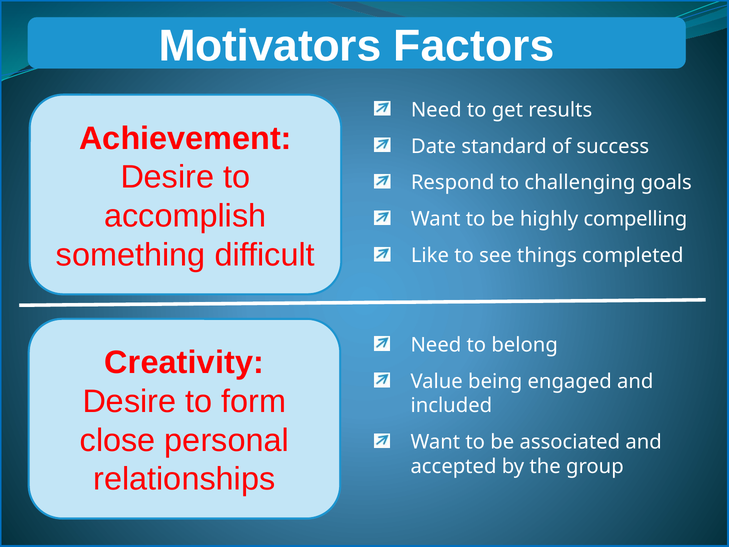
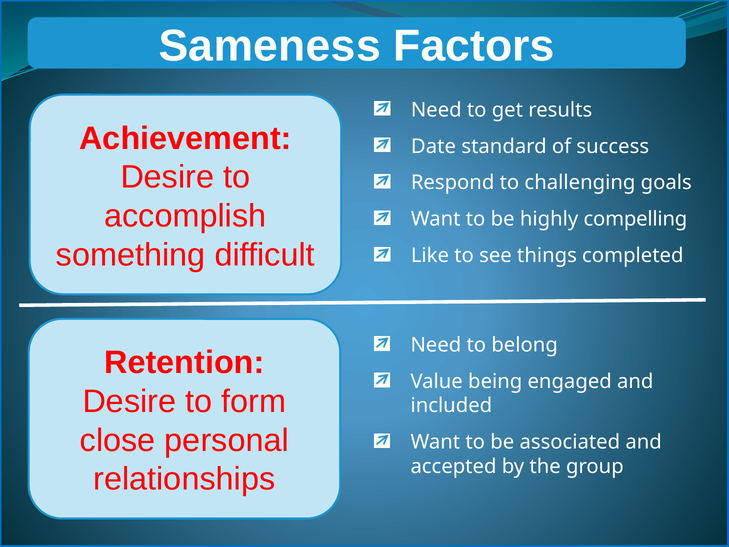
Motivators: Motivators -> Sameness (270, 46)
Creativity: Creativity -> Retention (184, 362)
